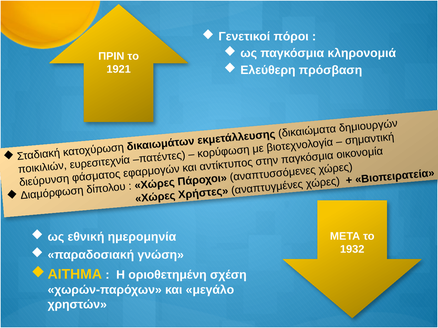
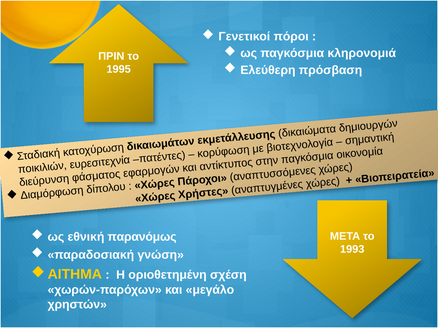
1921: 1921 -> 1995 (119, 69)
ημερομηνία: ημερομηνία -> παρανόμως (142, 237)
1932: 1932 -> 1993 (352, 250)
